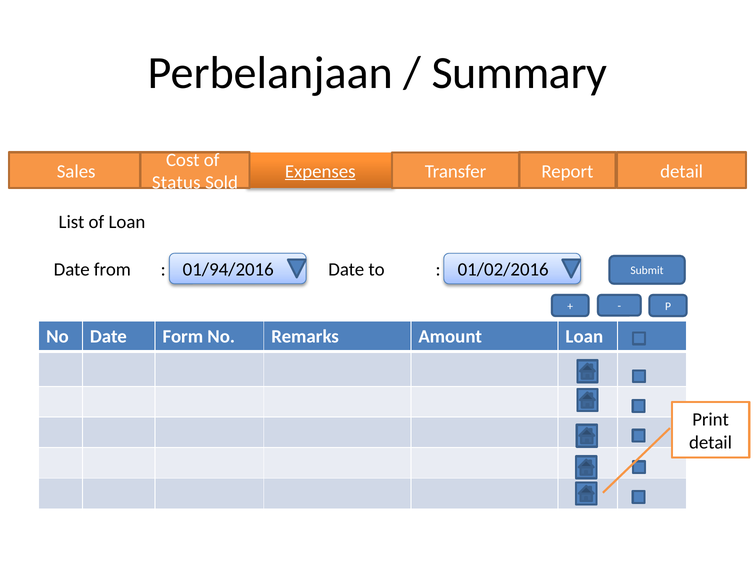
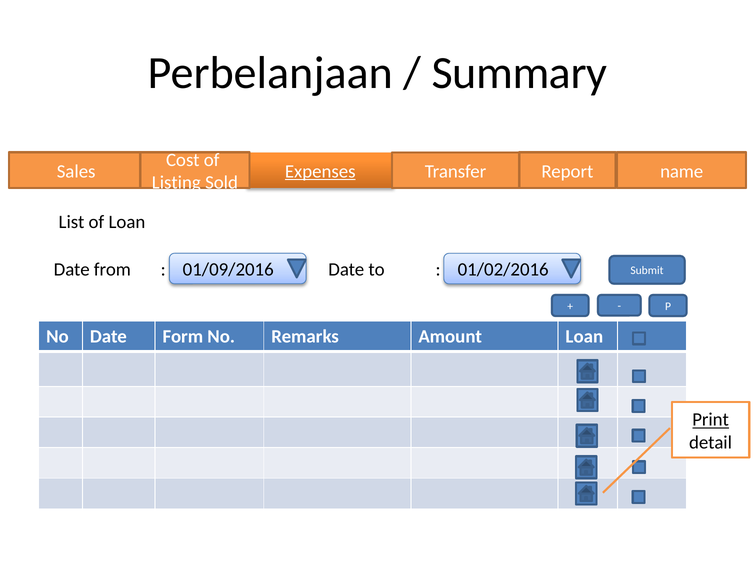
Report detail: detail -> name (682, 171)
Status: Status -> Listing (176, 183)
01/94/2016: 01/94/2016 -> 01/09/2016 (228, 270)
Print underline: none -> present (711, 420)
